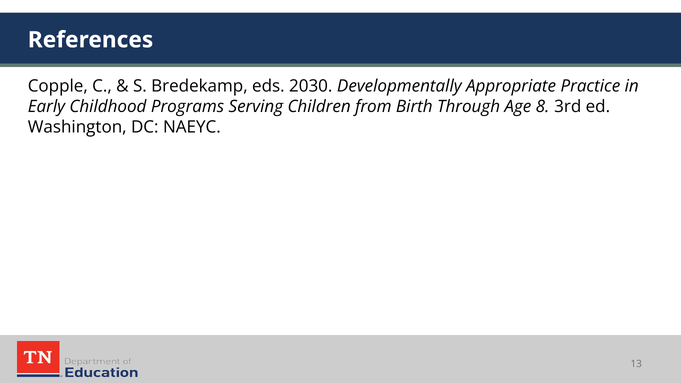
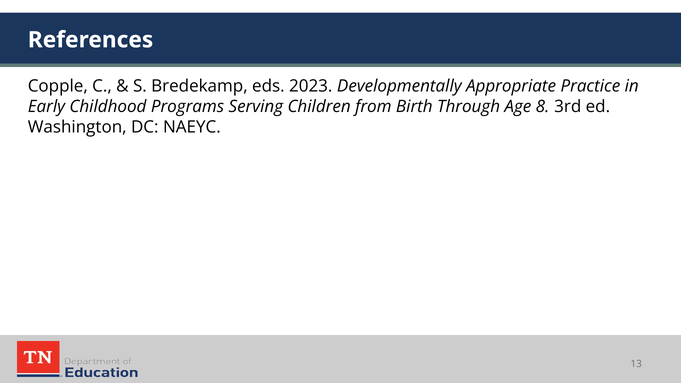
2030: 2030 -> 2023 (311, 86)
